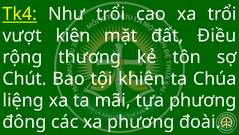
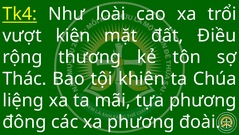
Như trổi: trổi -> loài (111, 14)
Chút: Chút -> Thác (24, 78)
